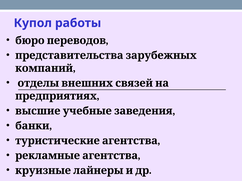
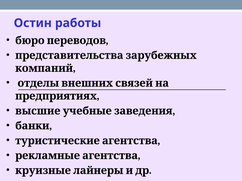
Купол: Купол -> Остин (33, 23)
